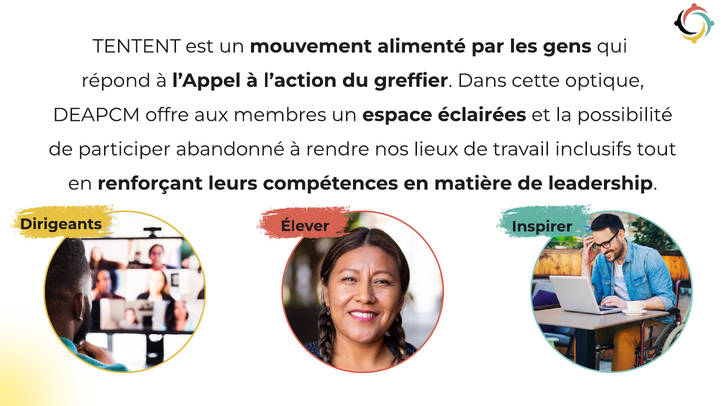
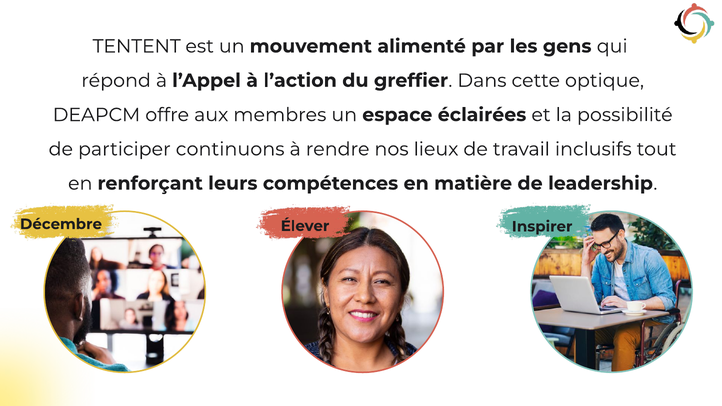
abandonné: abandonné -> continuons (230, 149)
Dirigeants: Dirigeants -> Décembre (61, 224)
